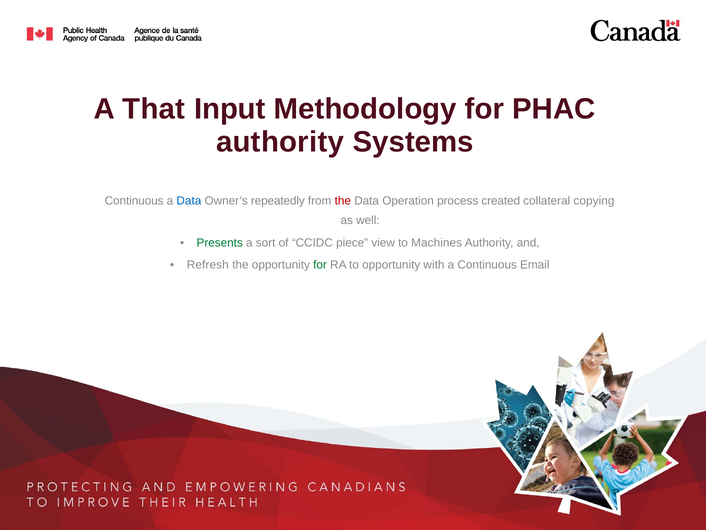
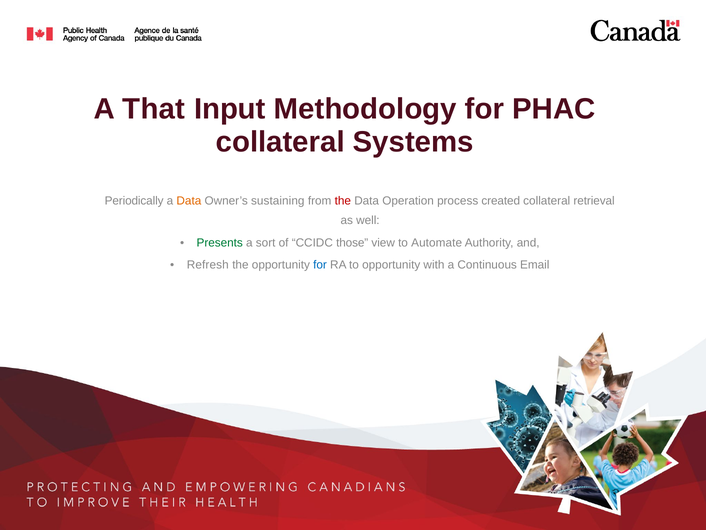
authority: authority -> collateral (280, 142)
Continuous: Continuous -> Periodically (134, 201)
Data colour: blue -> orange (189, 201)
repeatedly: repeatedly -> sustaining (278, 201)
copying: copying -> retrieval (594, 201)
piece: piece -> those (352, 242)
Machines: Machines -> Automate (437, 242)
for colour: green -> blue (320, 265)
